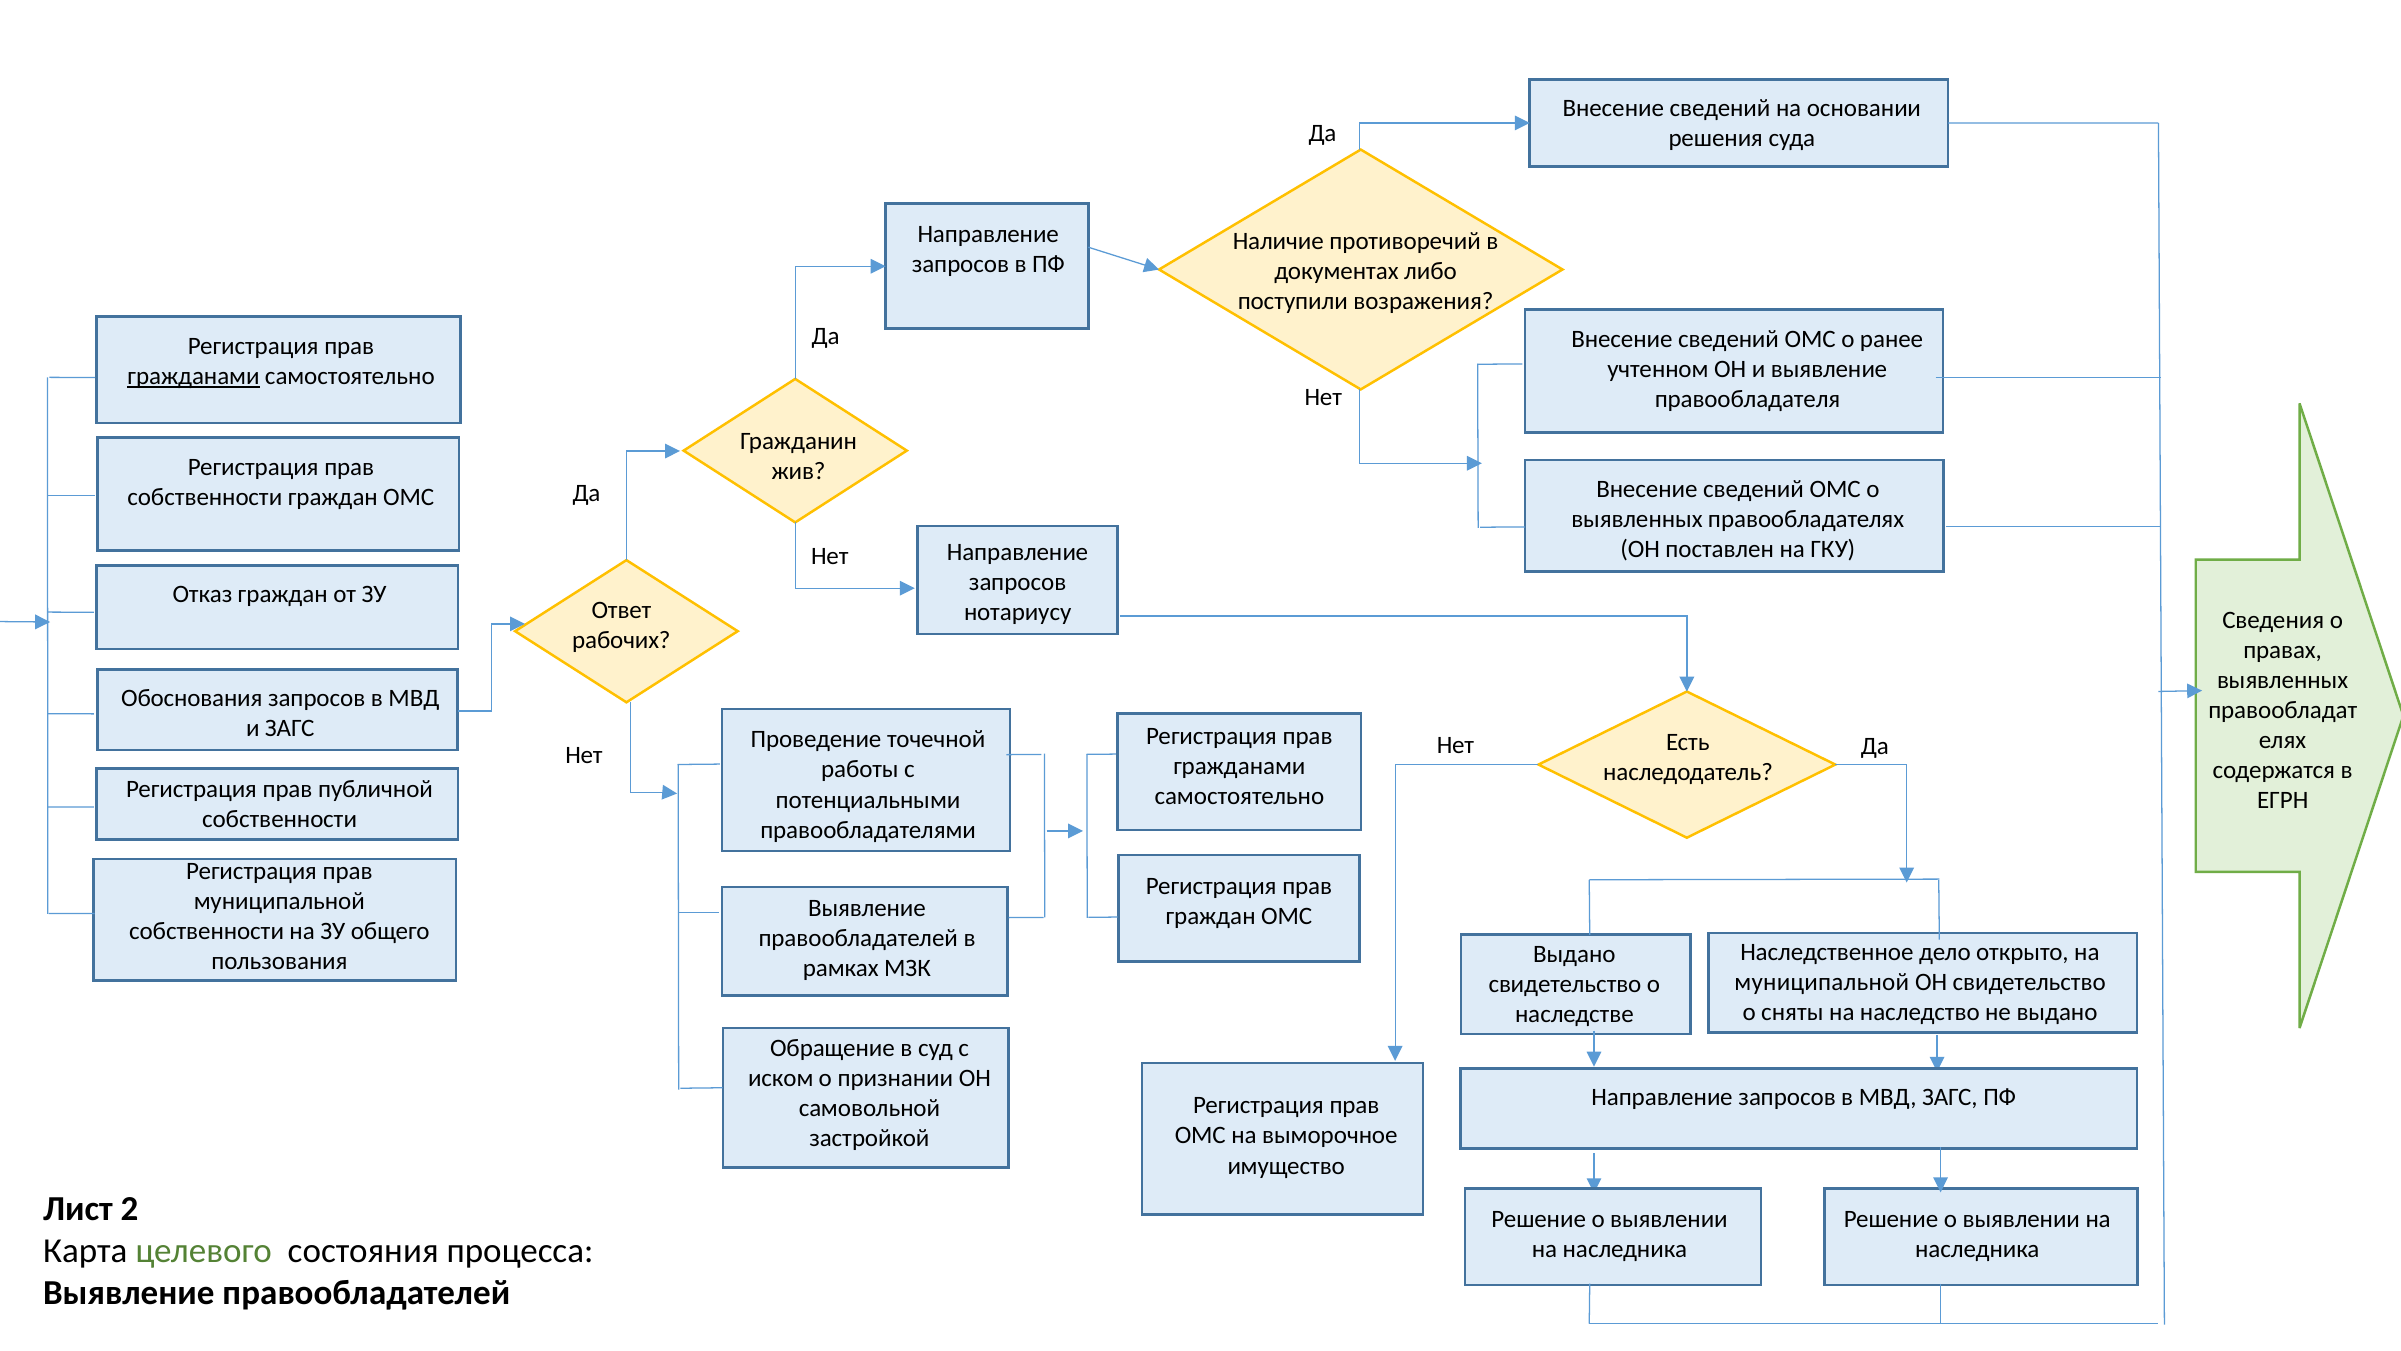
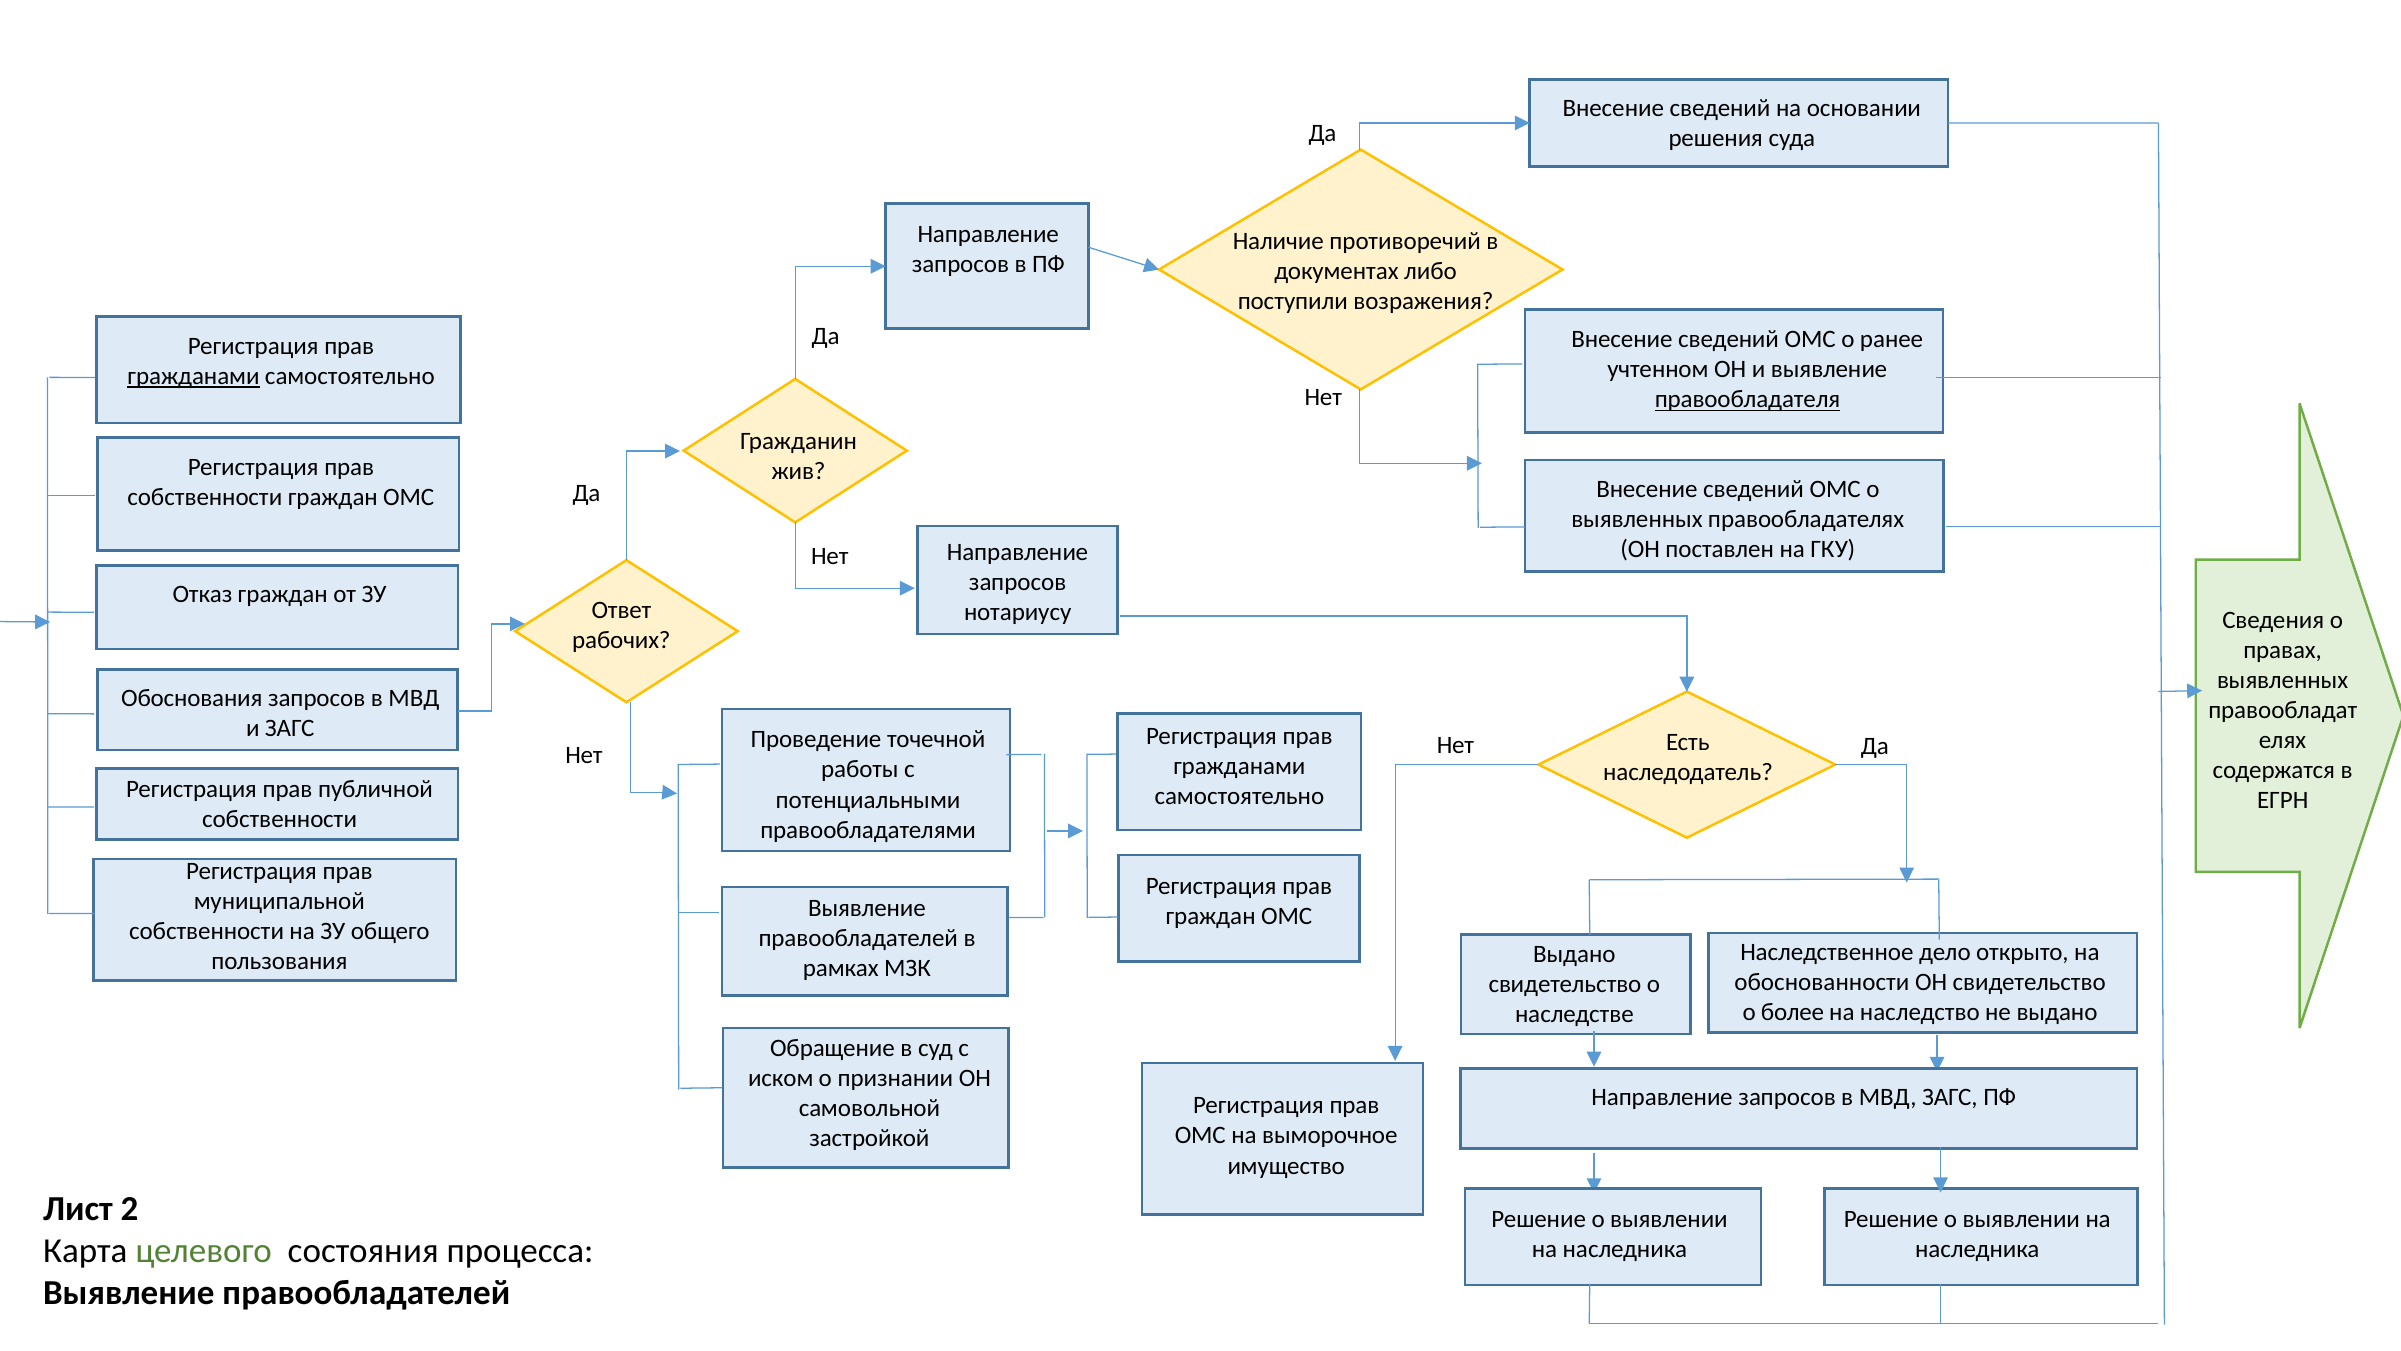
правообладателя underline: none -> present (1748, 399)
муниципальной: муниципальной -> обоснованности (1822, 982)
сняты: сняты -> более (1793, 1012)
